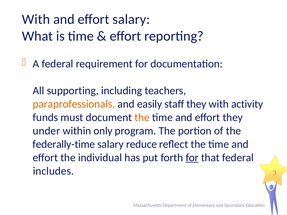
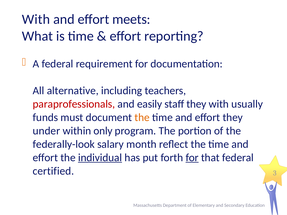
effort salary: salary -> meets (131, 19)
supporting: supporting -> alternative (73, 91)
paraprofessionals colour: orange -> red (74, 104)
activity: activity -> usually (247, 104)
federally-time: federally-time -> federally-look (64, 144)
reduce: reduce -> month (141, 144)
individual underline: none -> present (100, 158)
includes: includes -> certified (53, 171)
